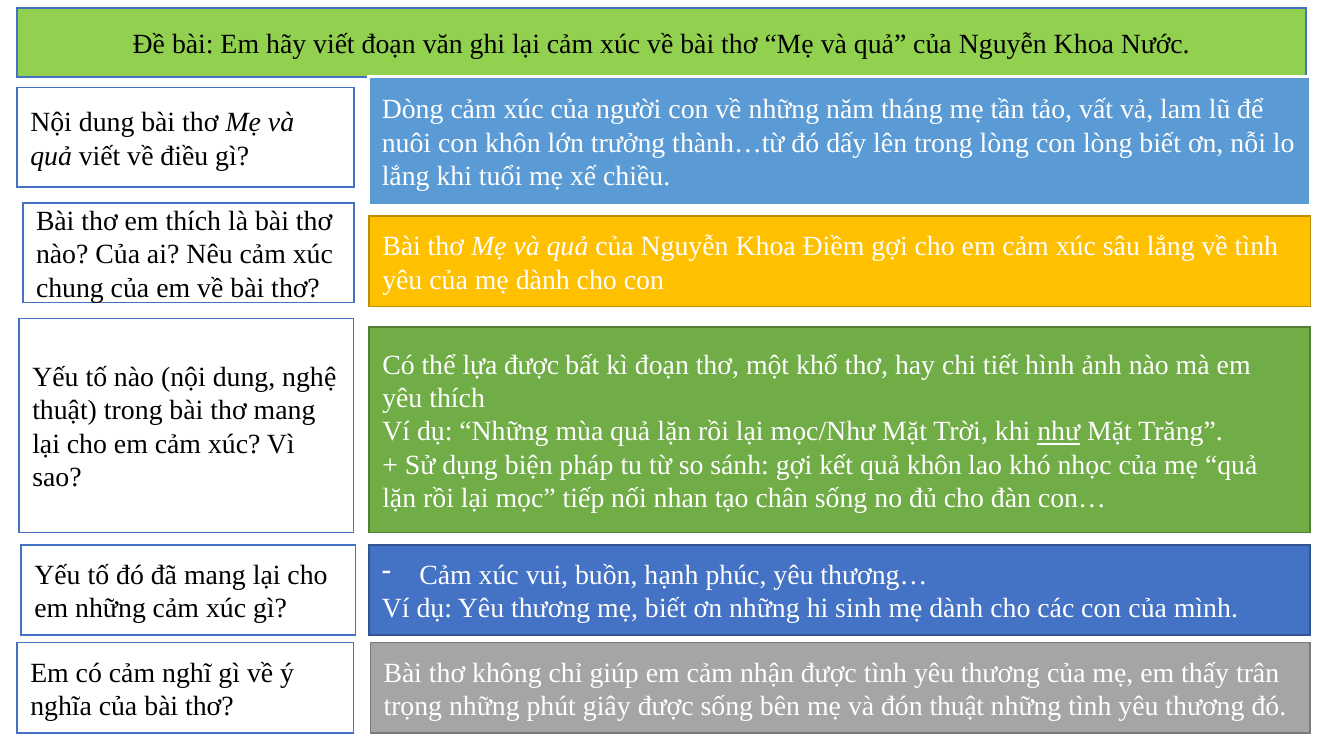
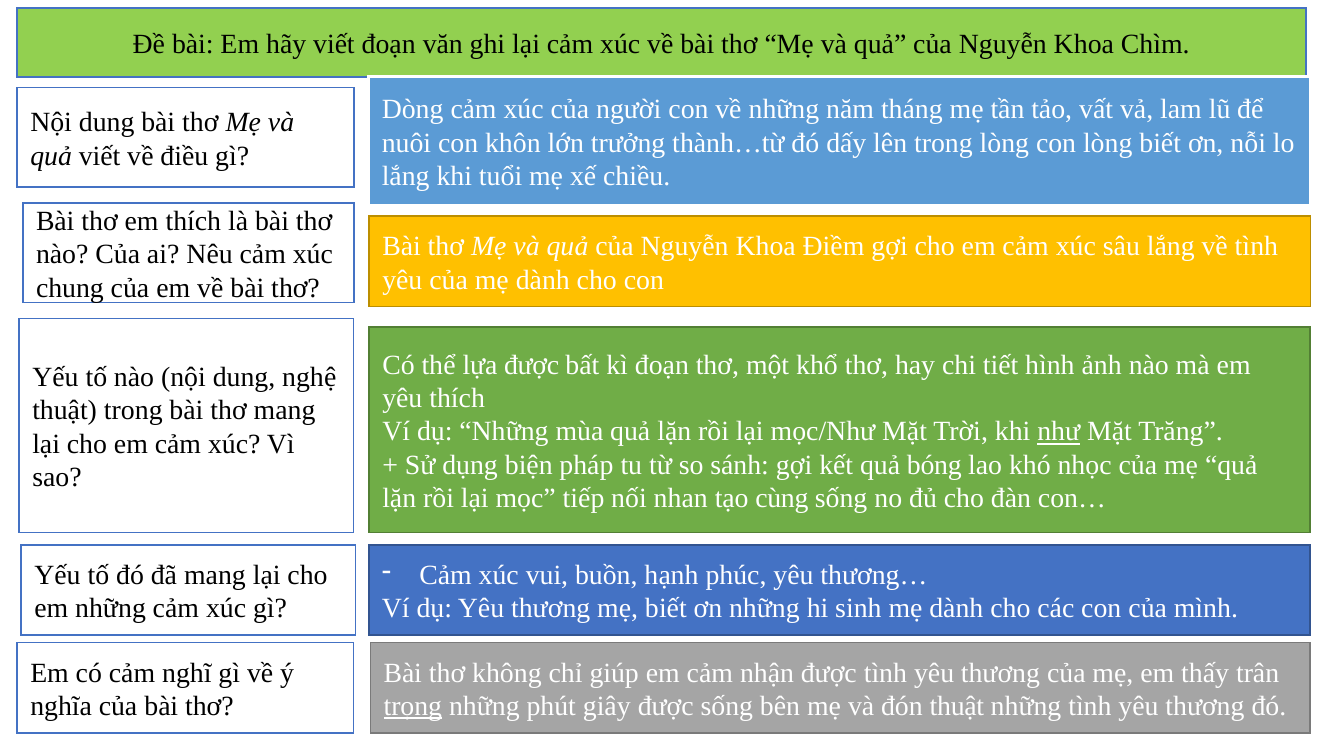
Nước: Nước -> Chìm (1155, 45)
quả khôn: khôn -> bóng (934, 465)
chân: chân -> cùng (782, 498)
trọng underline: none -> present (413, 706)
